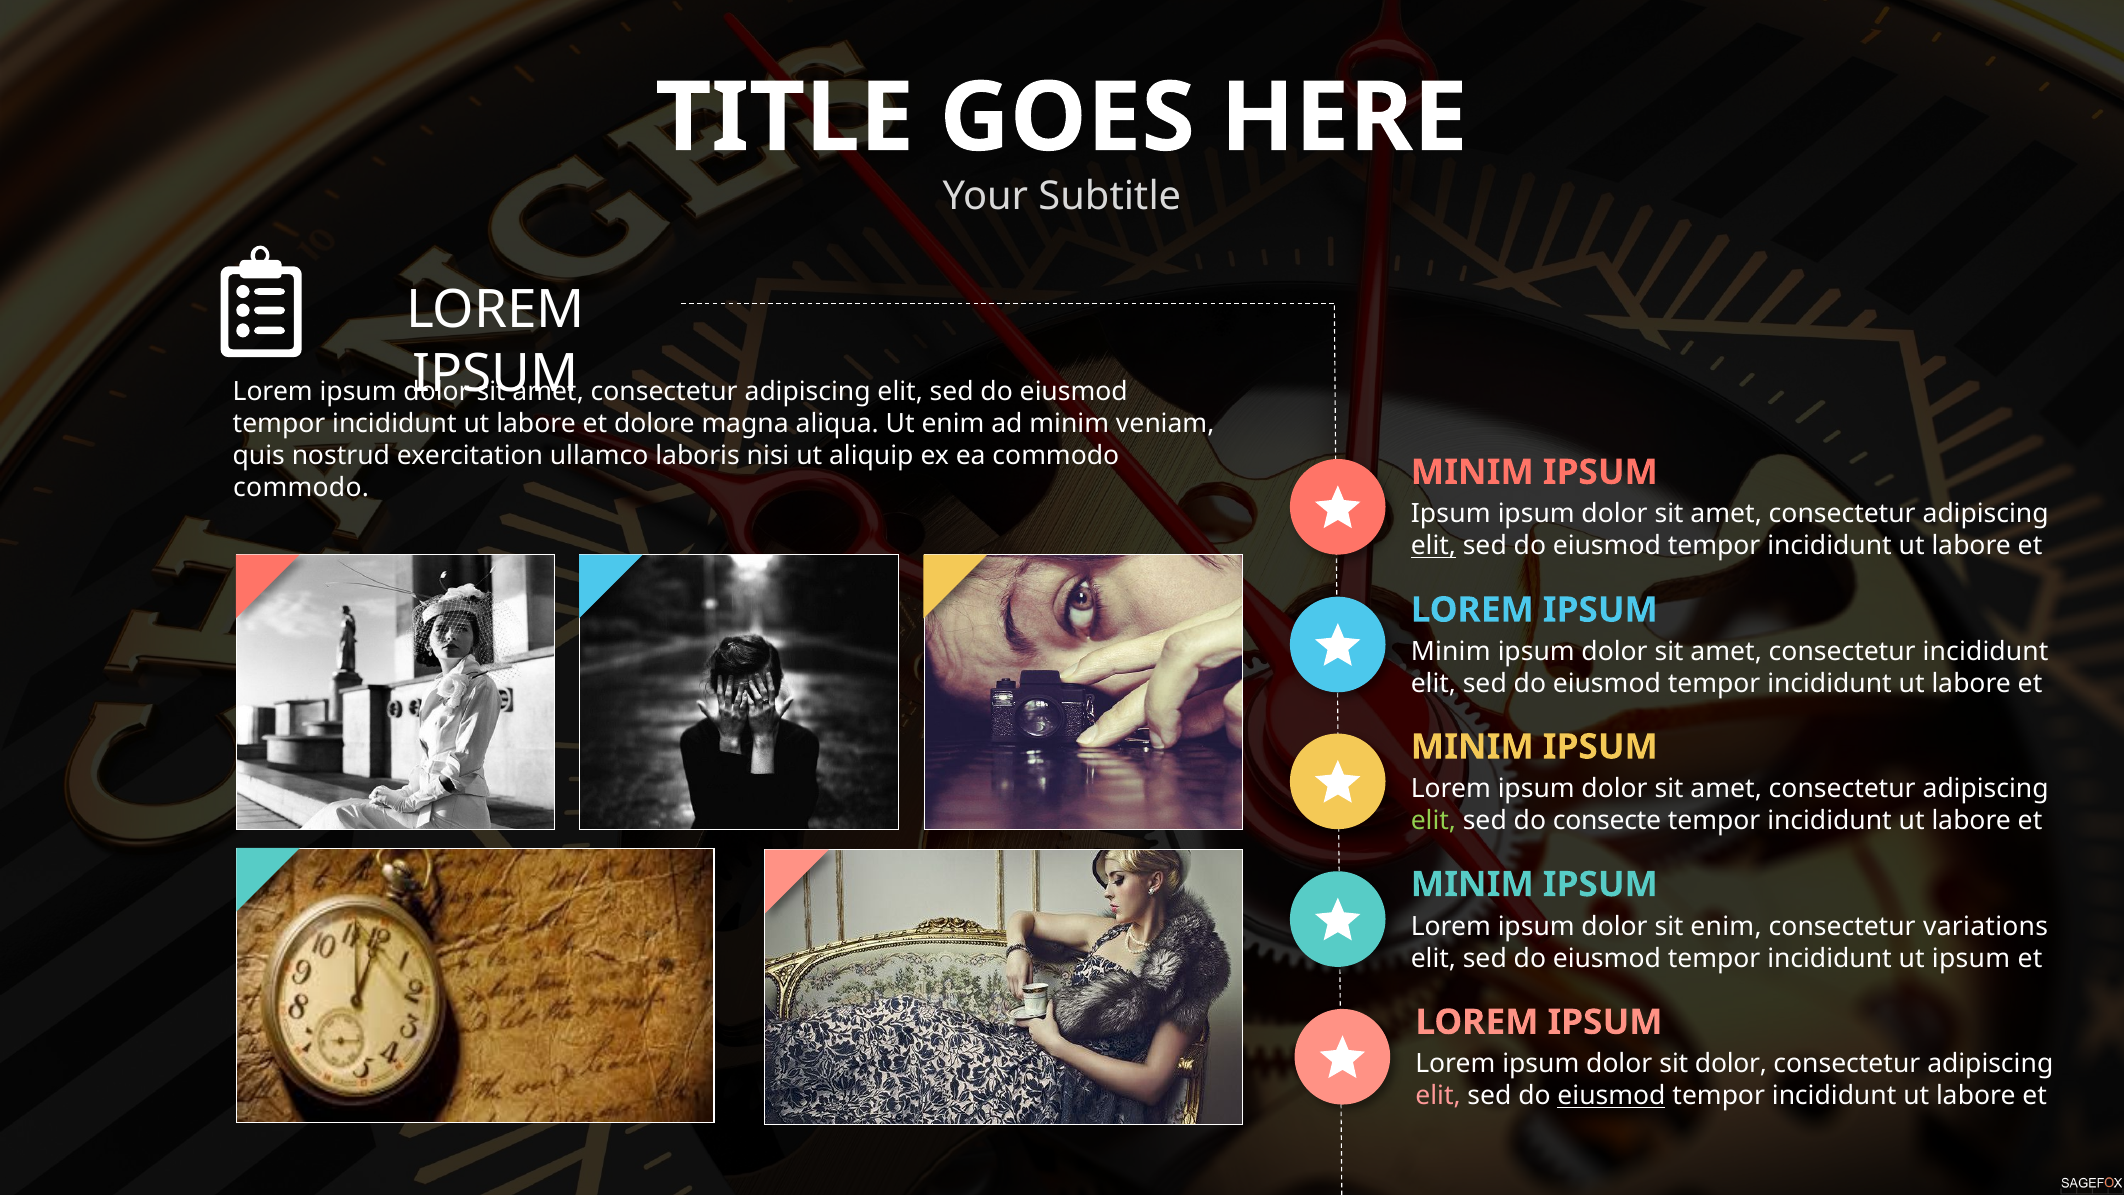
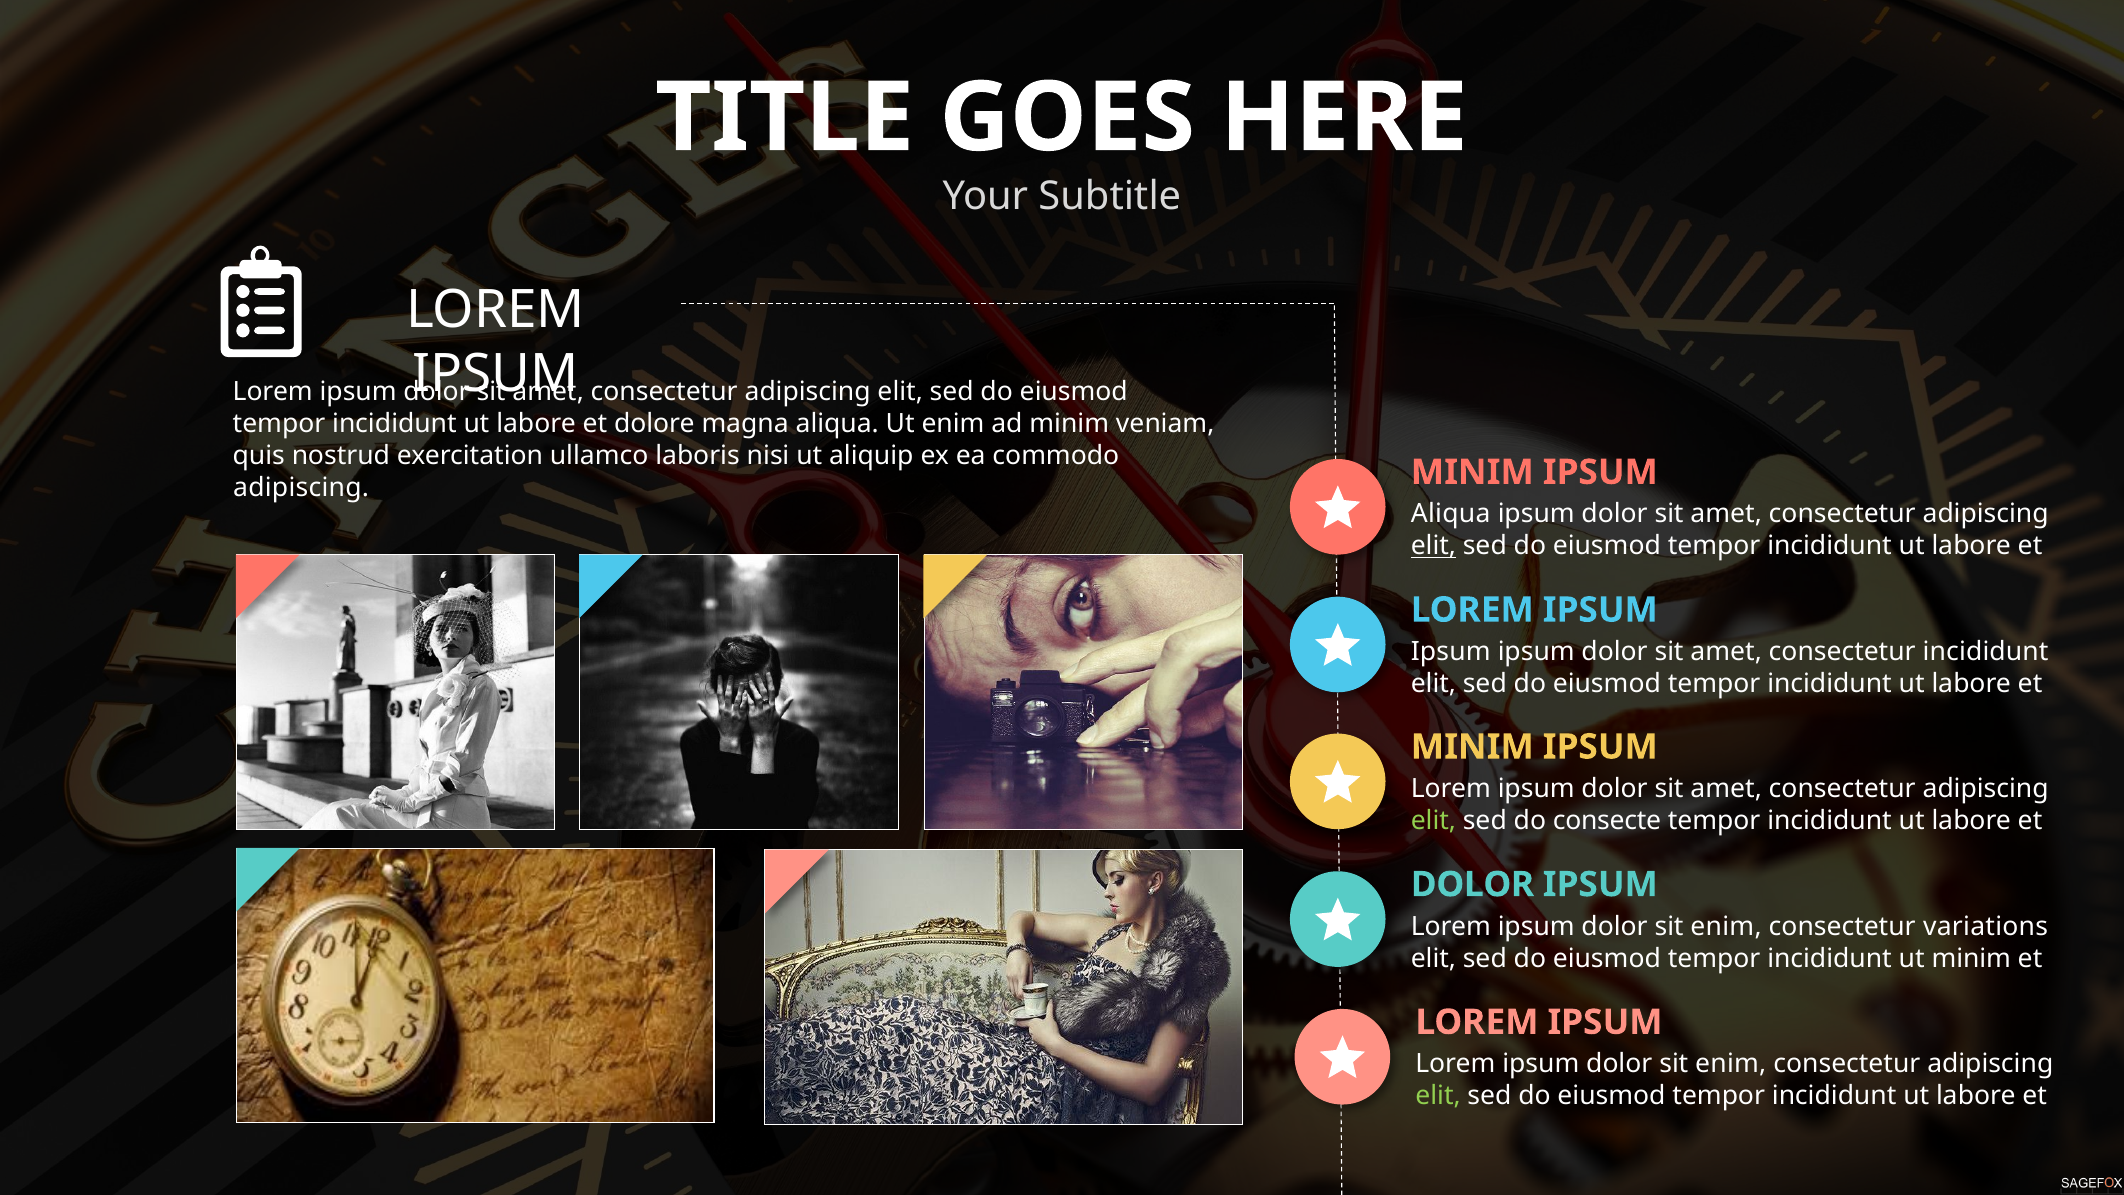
commodo: commodo -> adipiscing (301, 487)
Ipsum: Ipsum -> Aliqua (1451, 514)
Minim: Minim -> Ipsum (1451, 652)
MINIM: MINIM -> DOLOR (1472, 884)
ut ipsum: ipsum -> minim (1971, 958)
dolor: dolor -> enim (1731, 1064)
elit colour: pink -> light green (1438, 1096)
eiusmod underline: present -> none (1611, 1096)
